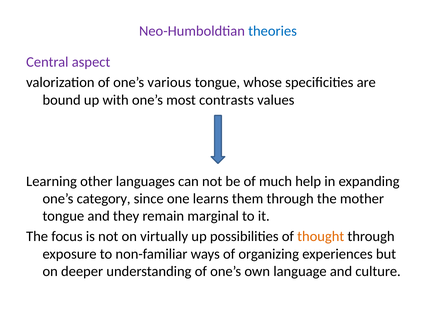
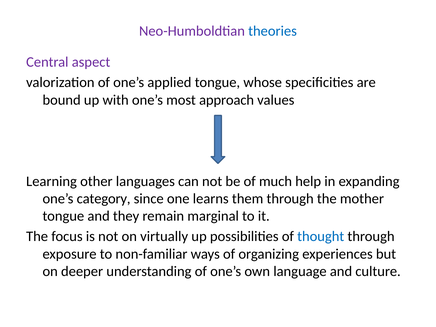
various: various -> applied (169, 82)
contrasts: contrasts -> approach (227, 100)
thought colour: orange -> blue (321, 236)
